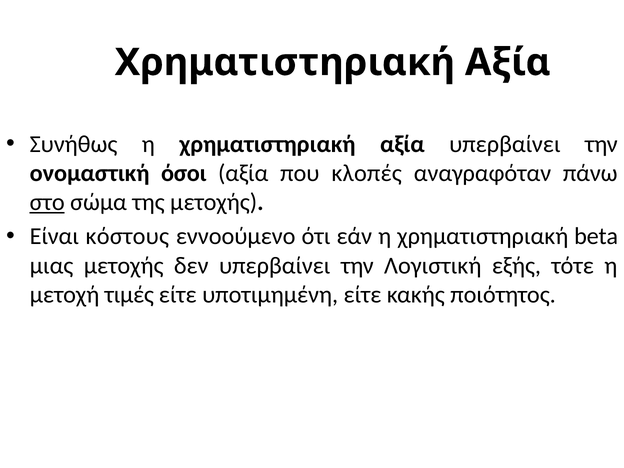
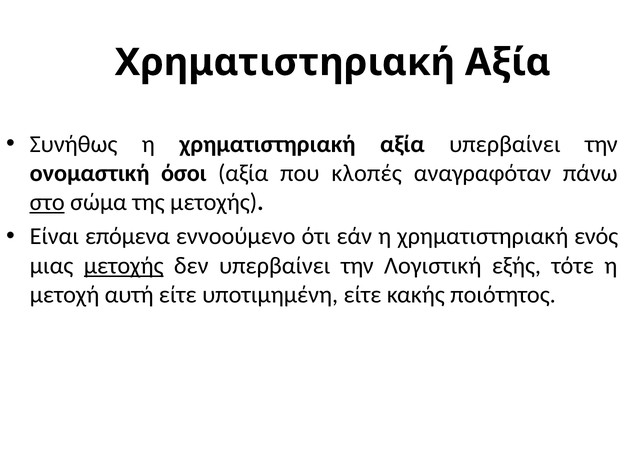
κόστους: κόστους -> επόμενα (128, 236)
beta: beta -> ενός (596, 236)
μετοχής underline: none -> present (124, 266)
τιμές: τιμές -> αυτή (129, 295)
